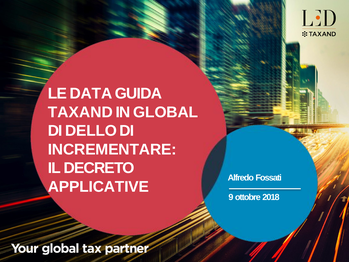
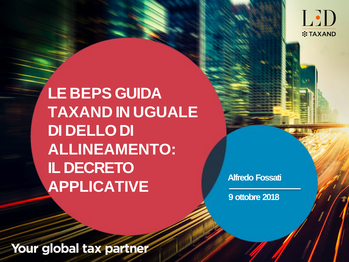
DATA: DATA -> BEPS (91, 93)
GLOBAL: GLOBAL -> UGUALE (166, 112)
INCREMENTARE: INCREMENTARE -> ALLINEAMENTO (112, 149)
